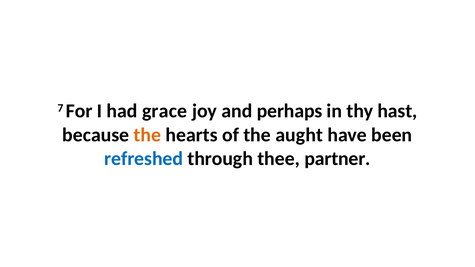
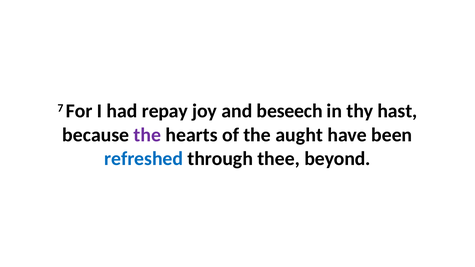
grace: grace -> repay (165, 111)
perhaps: perhaps -> beseech (290, 111)
the colour: orange -> purple (147, 135)
partner: partner -> beyond (337, 159)
